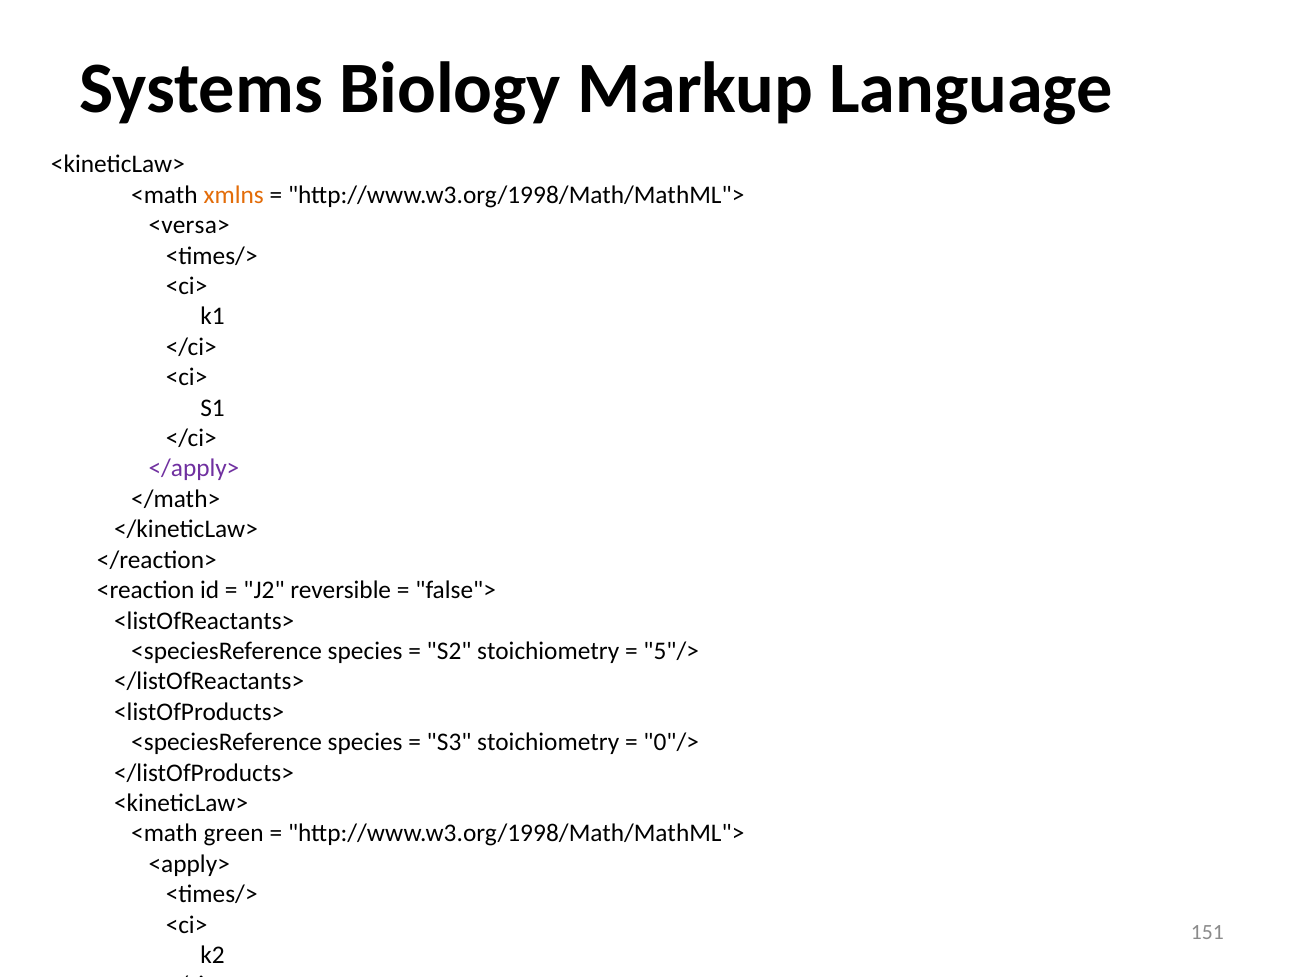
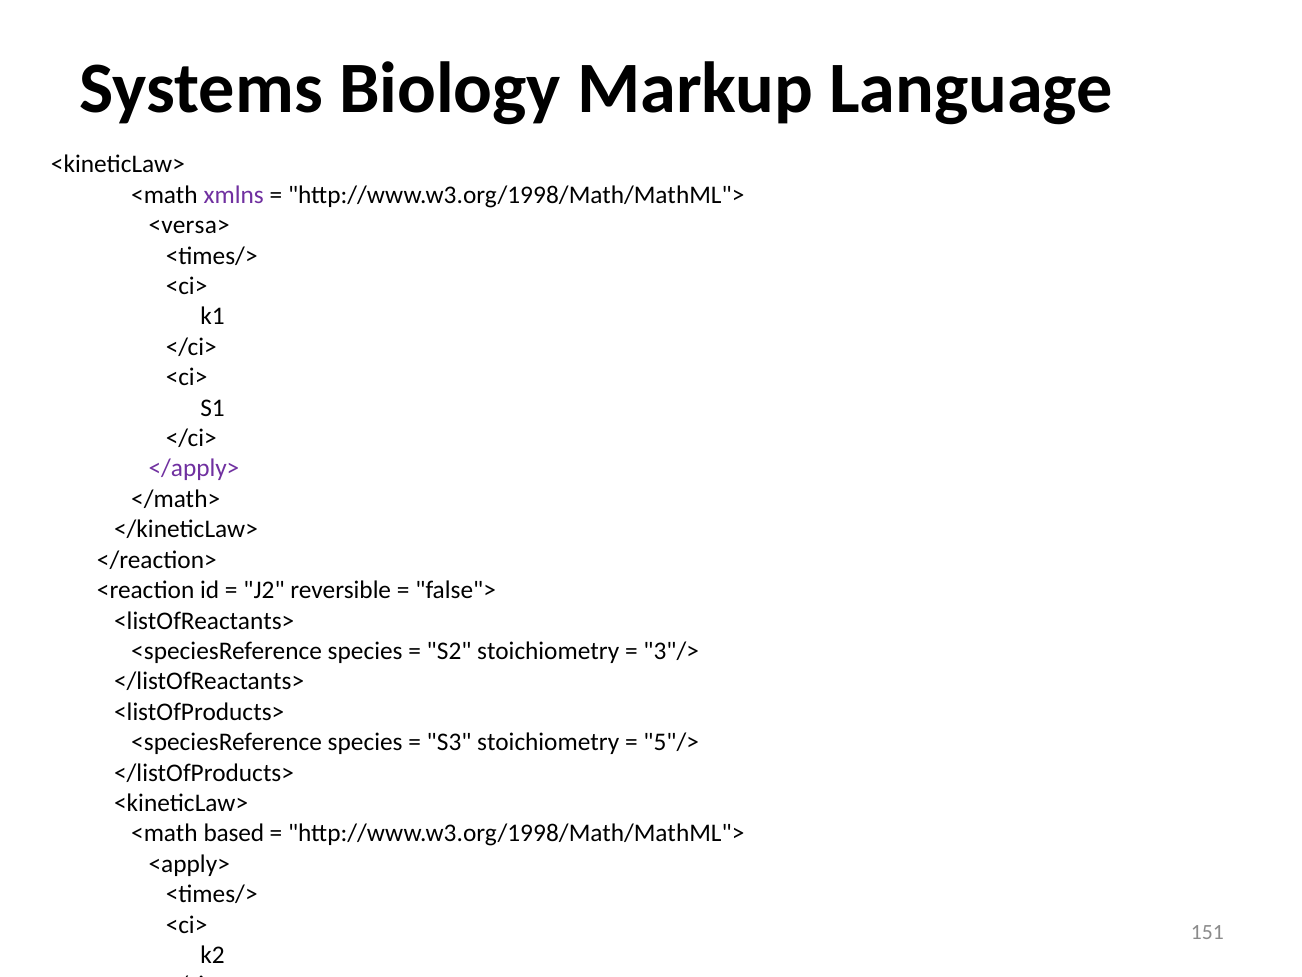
xmlns colour: orange -> purple (234, 195)
5"/>: 5"/> -> 3"/> (671, 651)
0"/>: 0"/> -> 5"/> (671, 742)
green: green -> based (234, 833)
